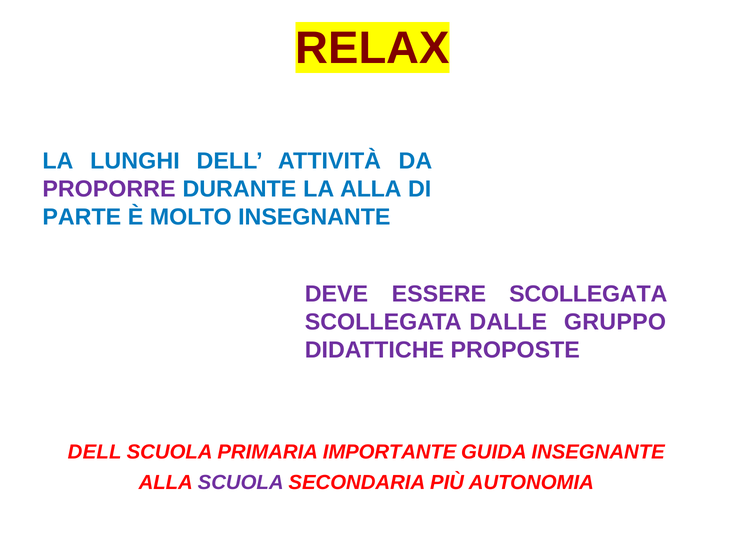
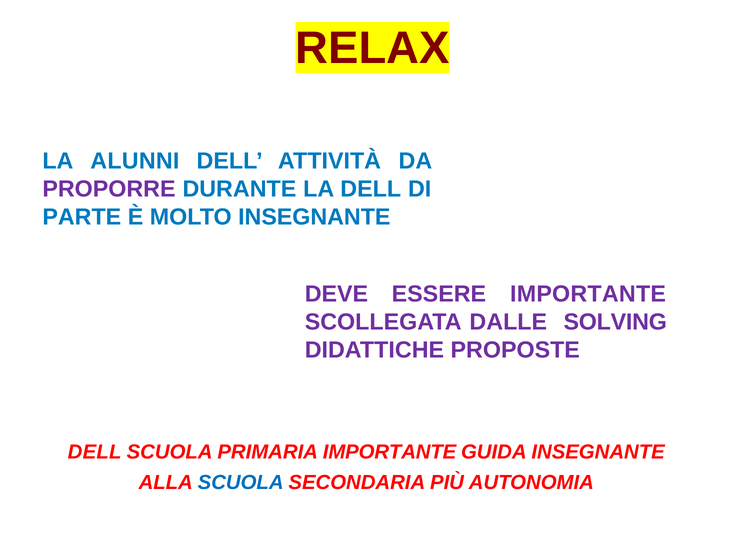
LUNGHI: LUNGHI -> ALUNNI (135, 161)
LA ALLA: ALLA -> DELL (371, 189)
ESSERE SCOLLEGATA: SCOLLEGATA -> IMPORTANTE (588, 294)
GRUPPO: GRUPPO -> SOLVING (615, 322)
SCUOLA colour: purple -> blue (241, 483)
